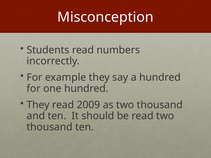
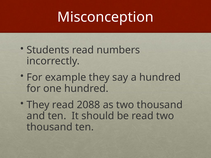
2009: 2009 -> 2088 (88, 105)
